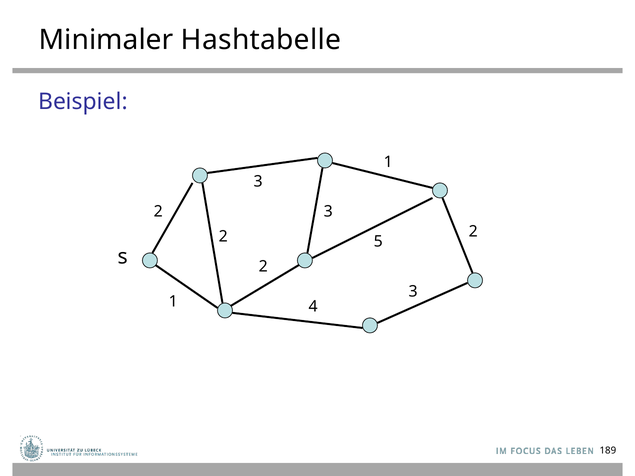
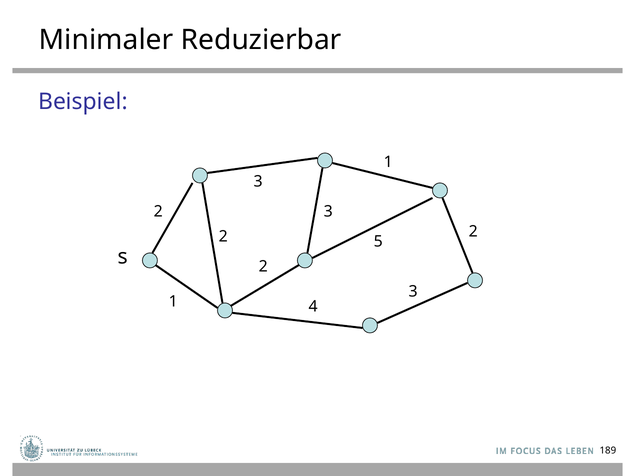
Hashtabelle: Hashtabelle -> Reduzierbar (261, 40)
